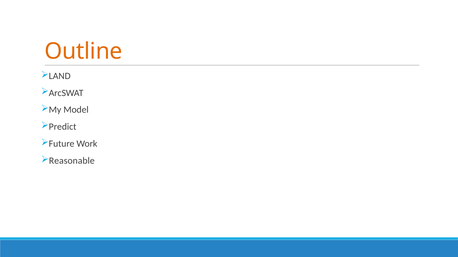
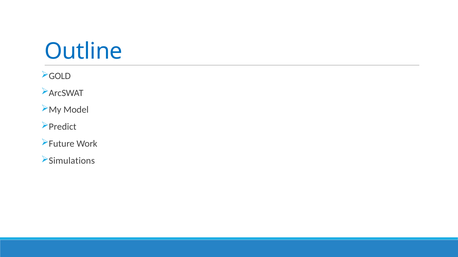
Outline colour: orange -> blue (84, 51)
LAND: LAND -> GOLD (60, 76)
Reasonable: Reasonable -> Simulations (72, 161)
